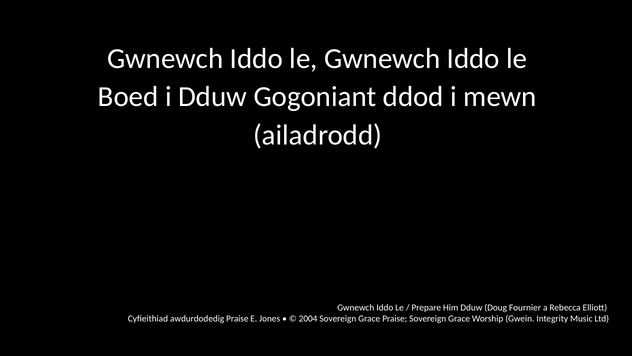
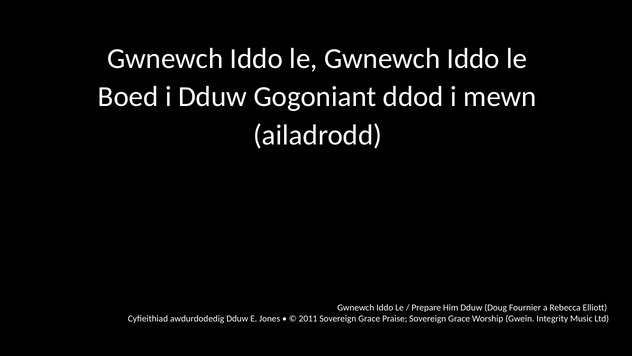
awdurdodedig Praise: Praise -> Dduw (237, 318)
2004: 2004 -> 2011 (308, 318)
